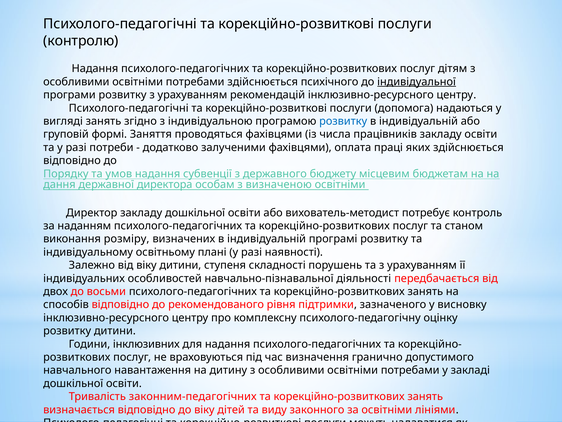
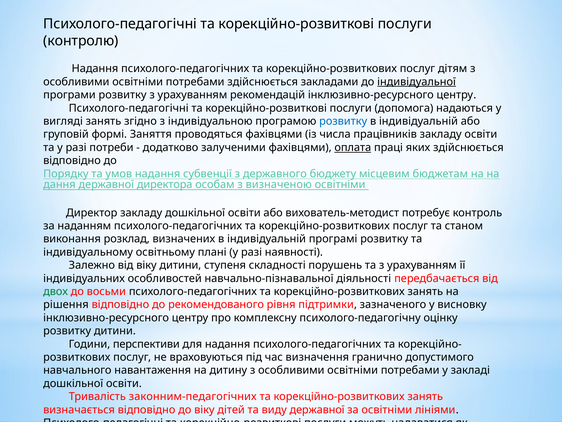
психічного: психічного -> закладами (330, 82)
оплата underline: none -> present (353, 147)
розміру: розміру -> розклад (127, 239)
двох colour: black -> green (56, 291)
способів: способів -> рішення (66, 304)
інклюзивних: інклюзивних -> перспективи (146, 344)
виду законного: законного -> державної (317, 409)
